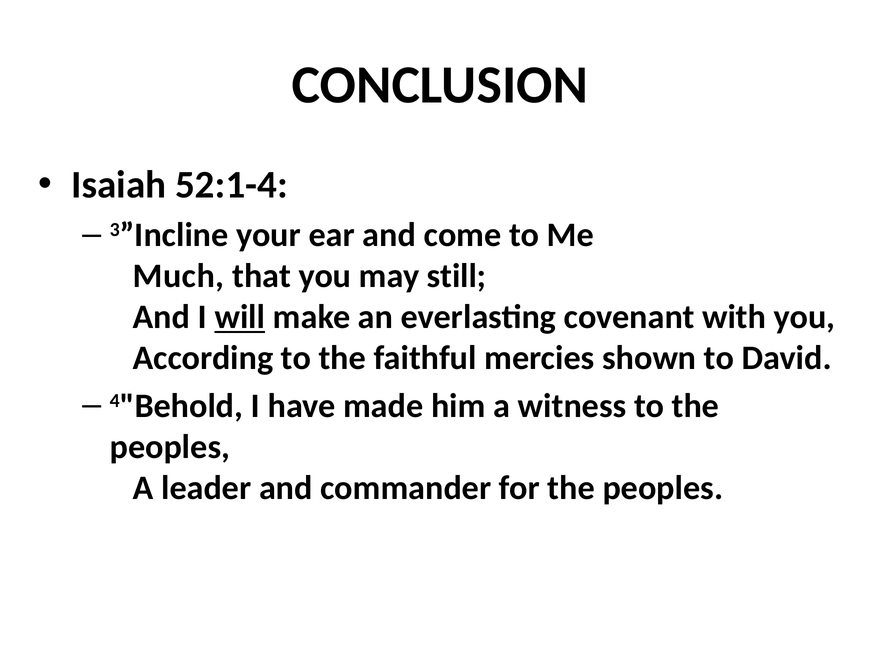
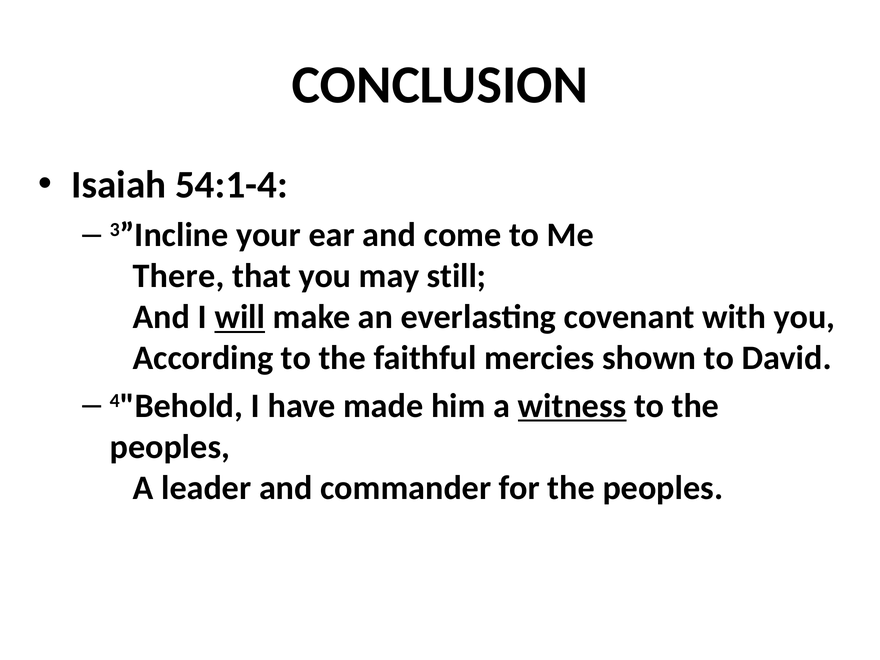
52:1-4: 52:1-4 -> 54:1-4 (232, 185)
Much: Much -> There (179, 276)
witness underline: none -> present (572, 406)
